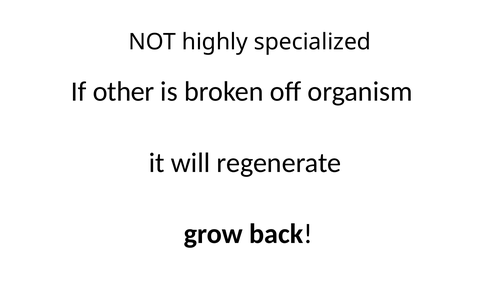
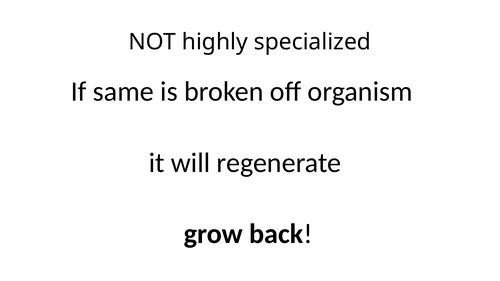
other: other -> same (123, 92)
